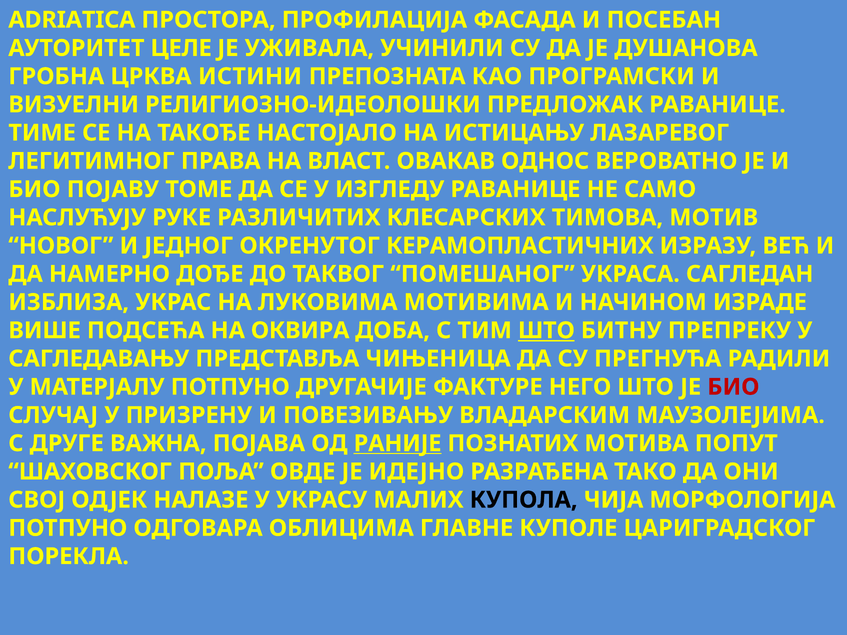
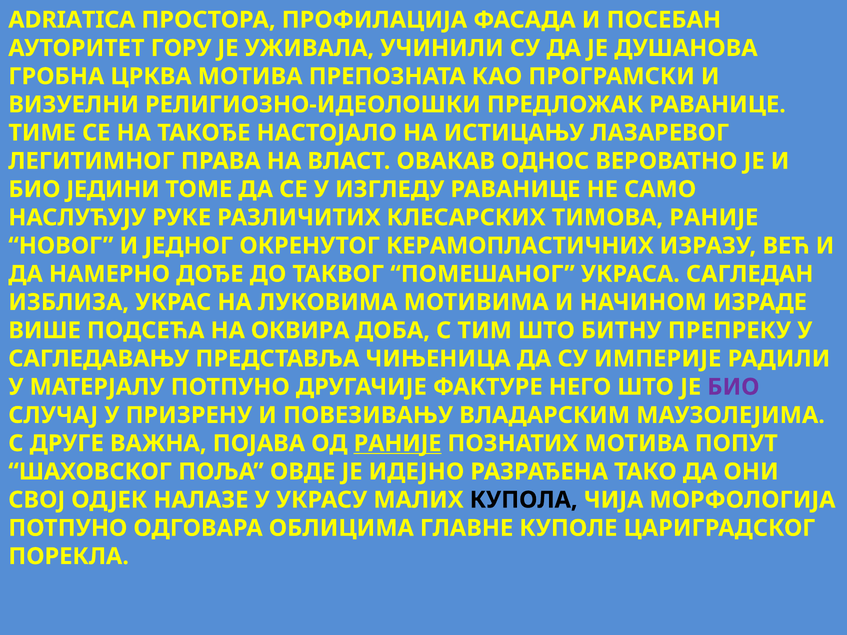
ЦЕЛЕ: ЦЕЛЕ -> ГОРУ (181, 48)
ЦРКВА ИСТИНИ: ИСТИНИ -> МОТИВА (250, 76)
ПОЈАВУ: ПОЈАВУ -> ЈЕДИНИ (113, 189)
ТИМОВА МОТИВ: МОТИВ -> РАНИЈЕ (714, 218)
ШТО underline: present -> none (546, 331)
ПРЕГНУЋА: ПРЕГНУЋА -> ИМПЕРИЈЕ (658, 359)
БИО colour: red -> purple (733, 387)
